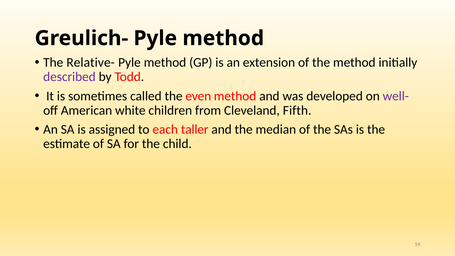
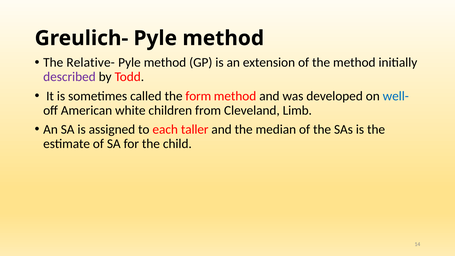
even: even -> form (198, 96)
well- colour: purple -> blue (396, 96)
Fifth: Fifth -> Limb (297, 110)
